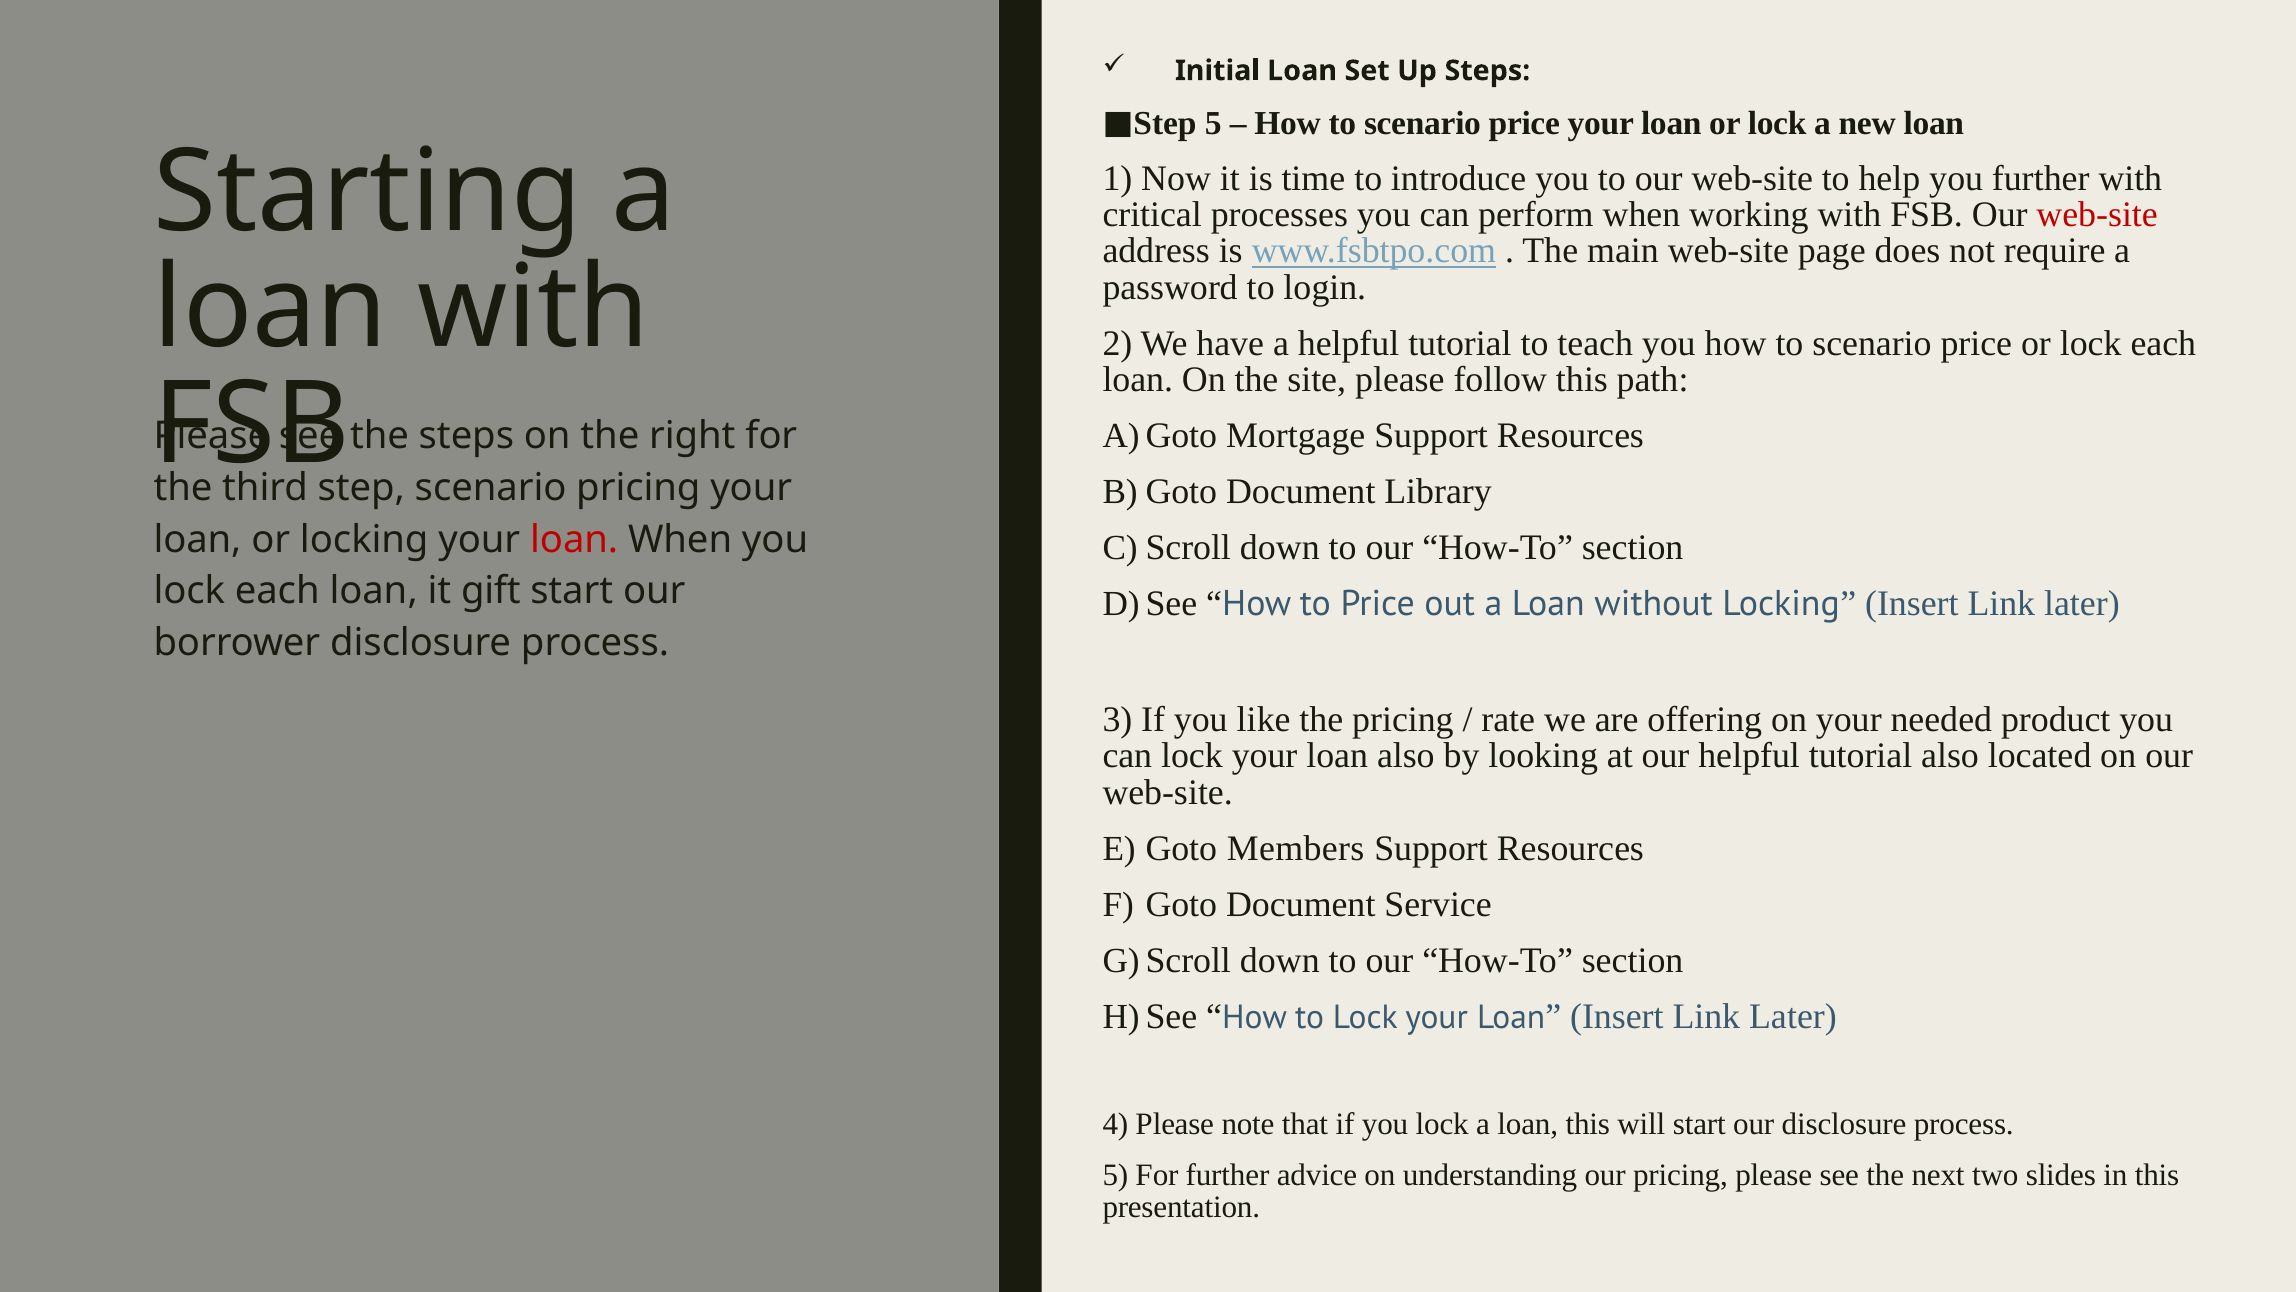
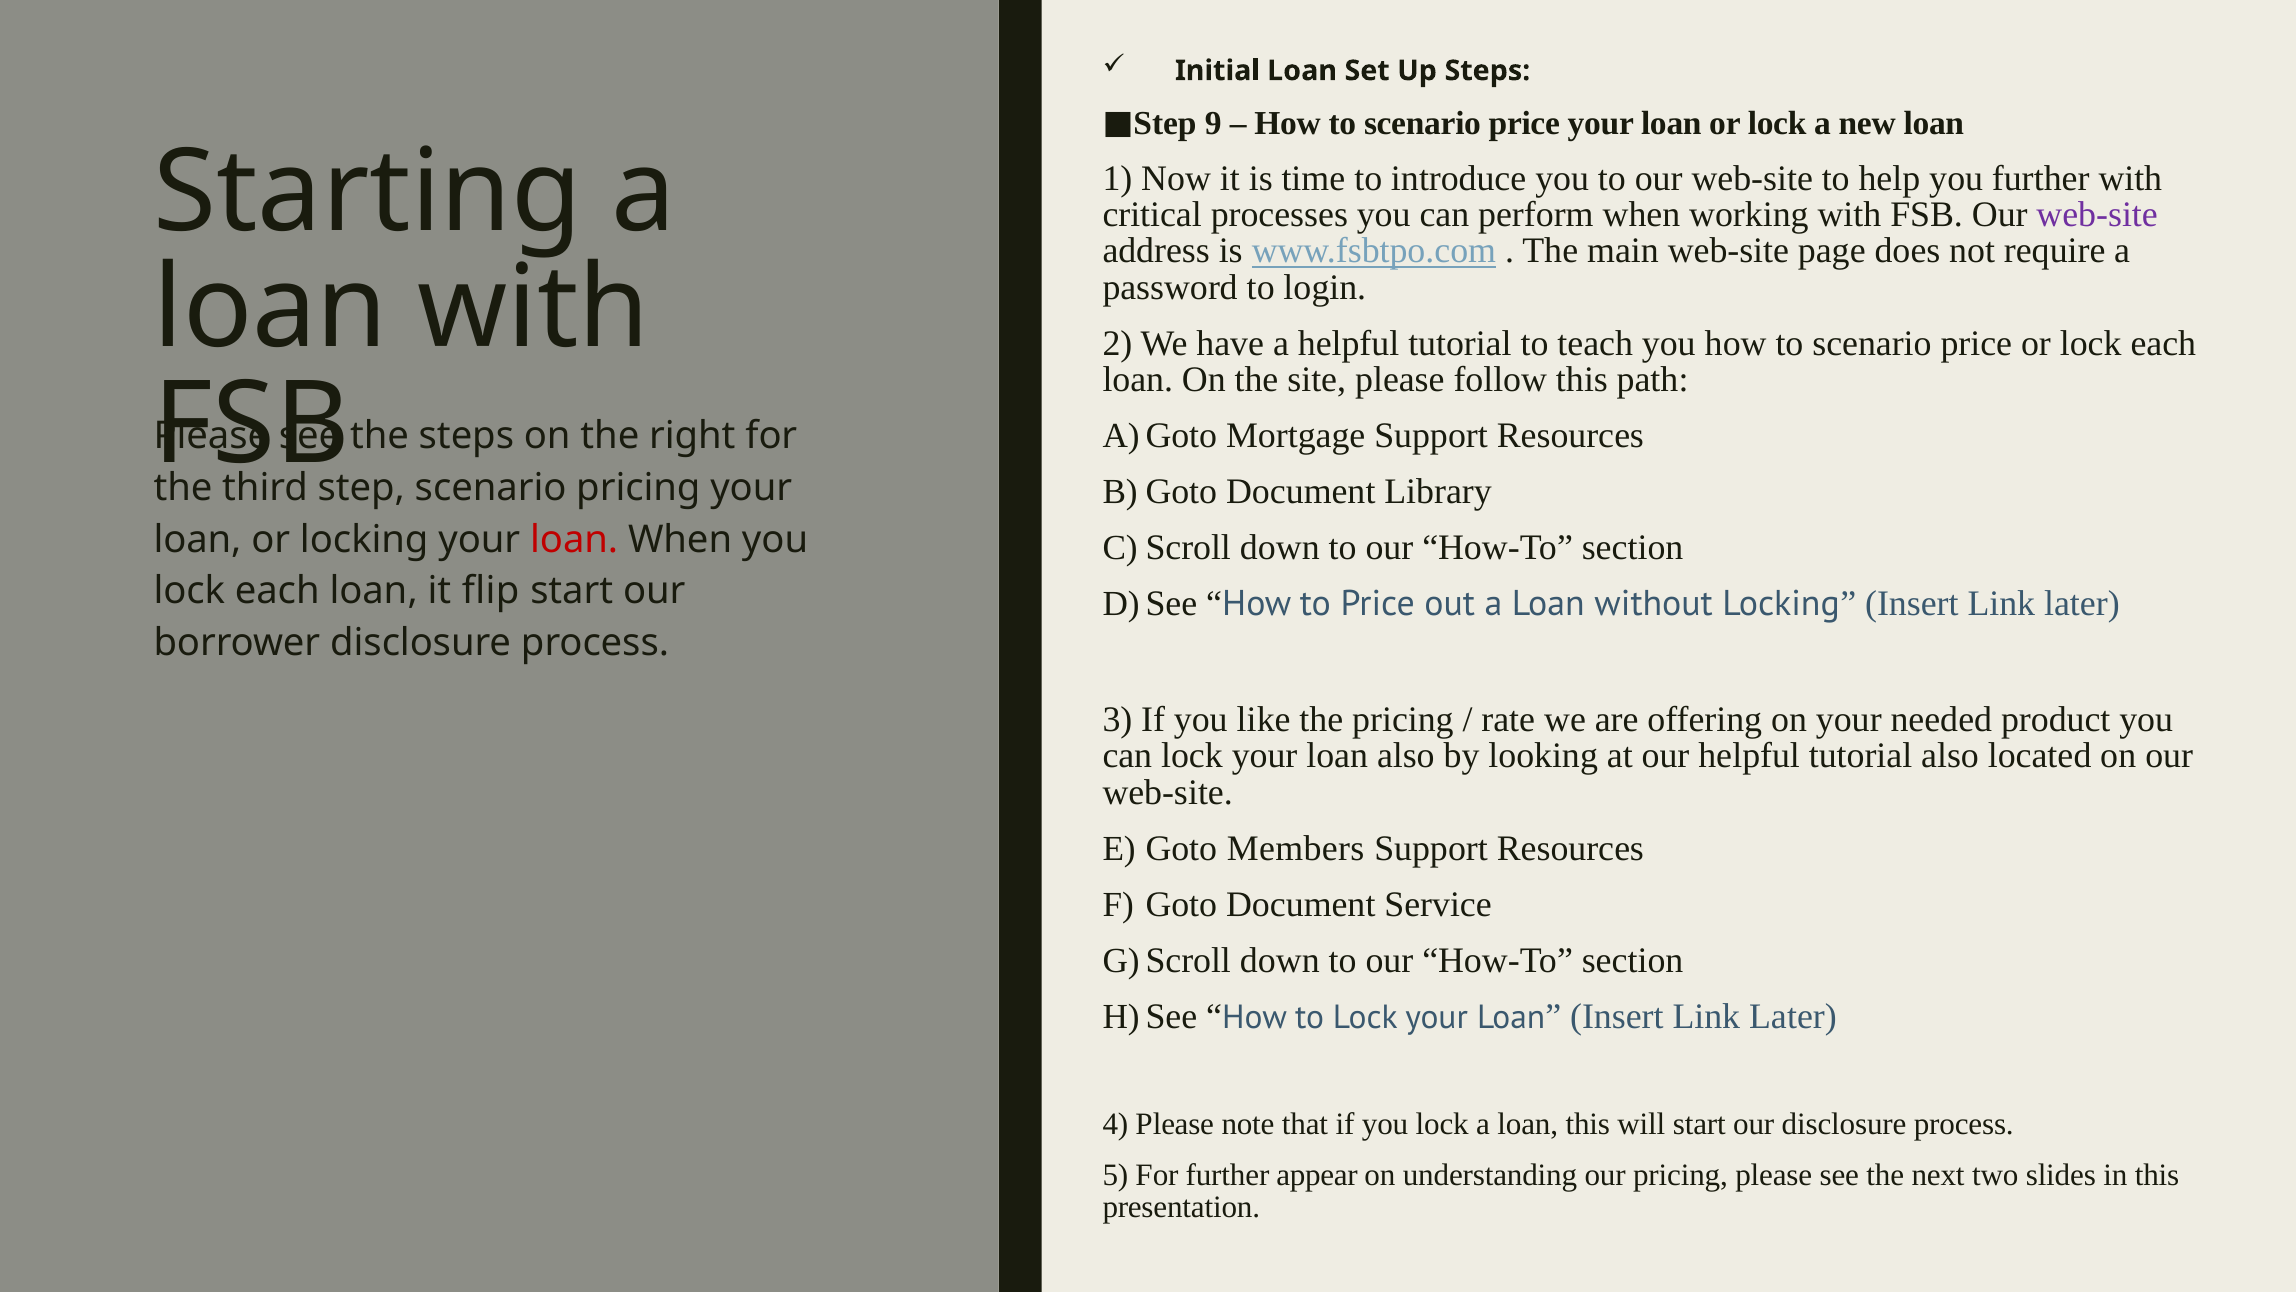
5: 5 -> 9 (1213, 123)
web-site colour: red -> purple (2097, 215)
gift: gift -> flip (491, 591)
advice: advice -> appear (1317, 1175)
